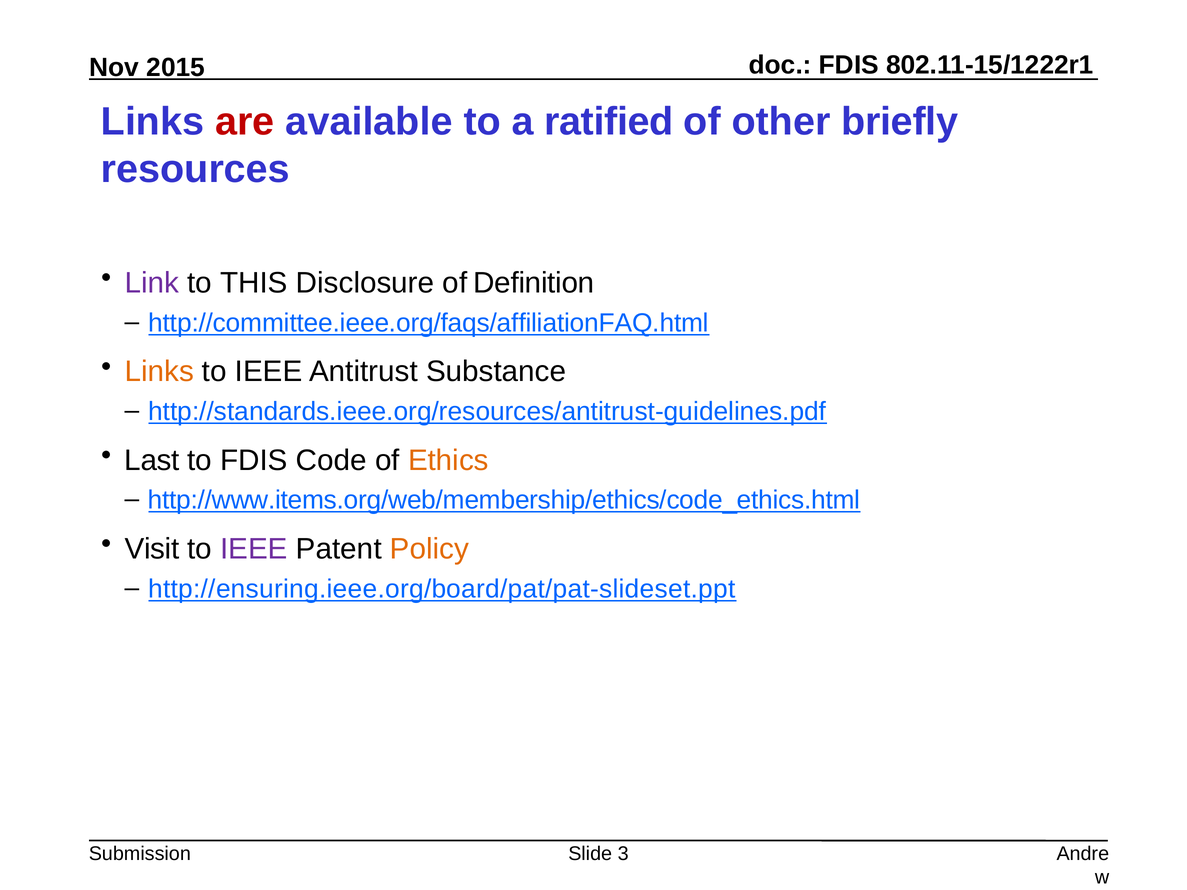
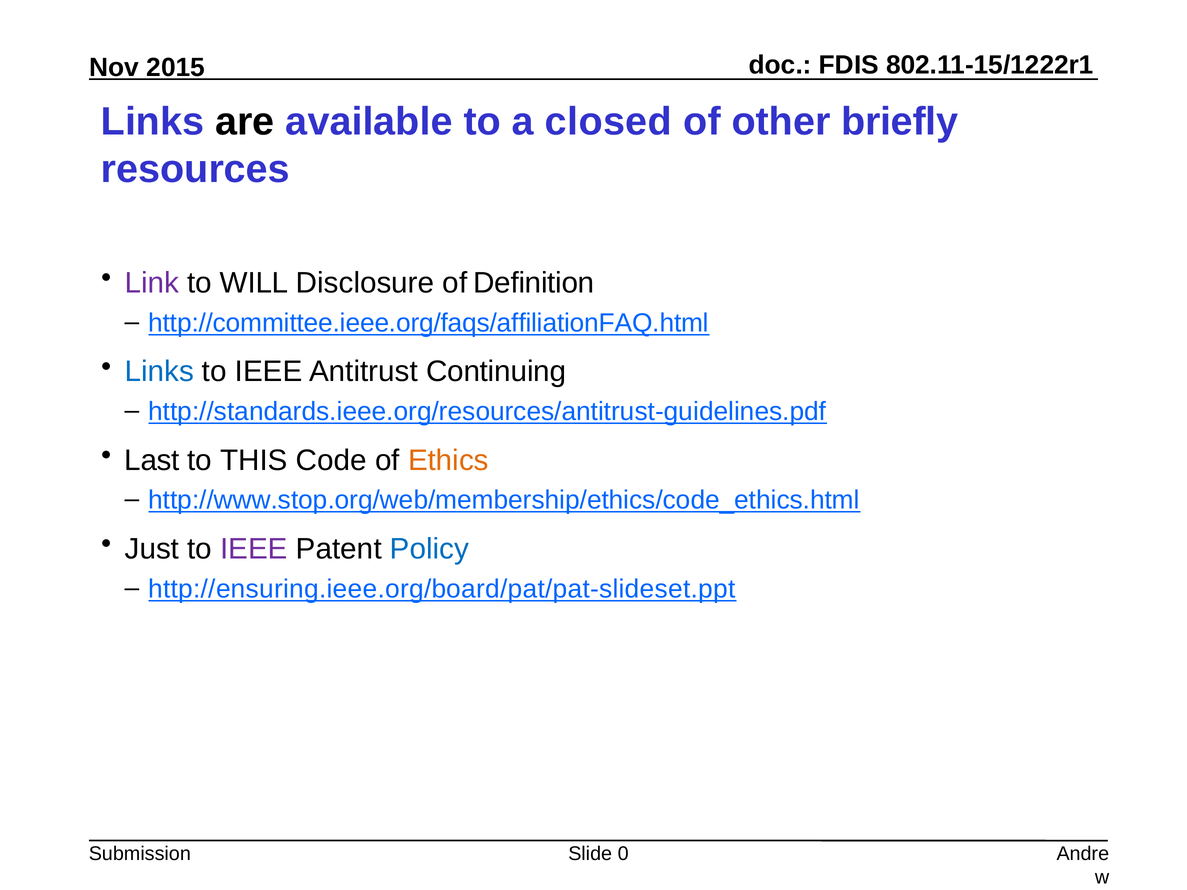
are colour: red -> black (245, 122)
ratified: ratified -> closed (608, 122)
THIS: THIS -> WILL (254, 283)
Links colour: orange -> blue (159, 372)
Substance: Substance -> Continuing (496, 372)
to FDIS: FDIS -> THIS (254, 460)
http://www.items.org/web/membership/ethics/code_ethics.html: http://www.items.org/web/membership/ethics/code_ethics.html -> http://www.stop.org/web/membership/ethics/code_ethics.html (504, 500)
Visit: Visit -> Just (152, 549)
Policy colour: orange -> blue (429, 549)
3: 3 -> 0 (623, 854)
